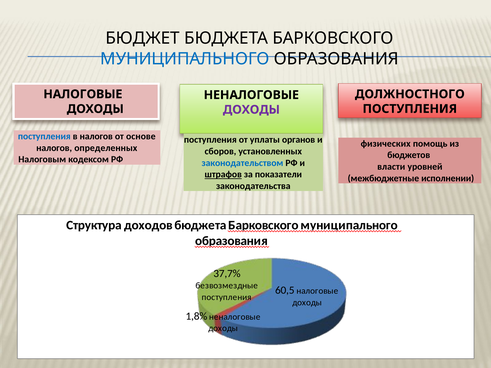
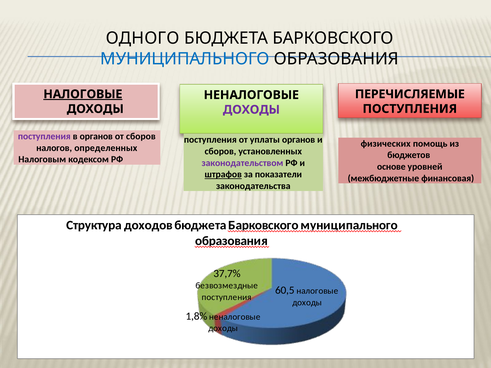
БЮДЖЕТ: БЮДЖЕТ -> ОДНОГО (143, 38)
ДОЛЖНОСТНОГО: ДОЛЖНОСТНОГО -> ПЕРЕЧИСЛЯЕМЫЕ (410, 94)
НАЛОГОВЫЕ underline: none -> present (83, 94)
поступления colour: blue -> purple (44, 136)
в налогов: налогов -> органов (96, 136)
от основе: основе -> сборов (141, 136)
законодательством colour: blue -> purple (242, 163)
власти: власти -> основе (391, 167)
исполнении: исполнении -> финансовая (448, 178)
